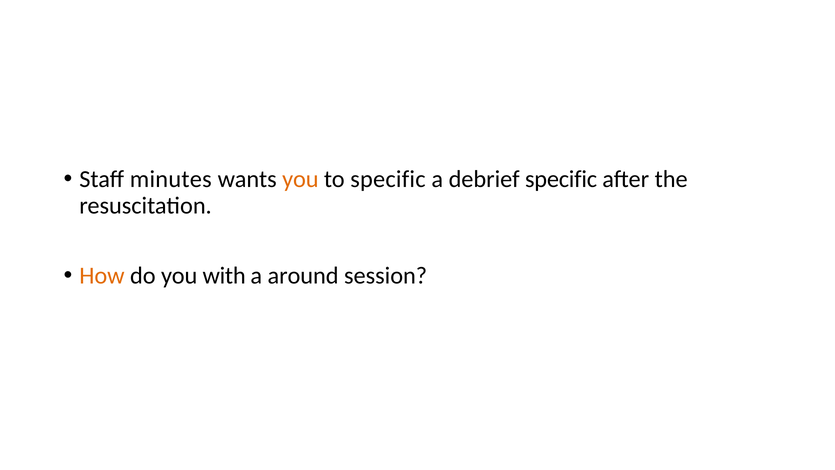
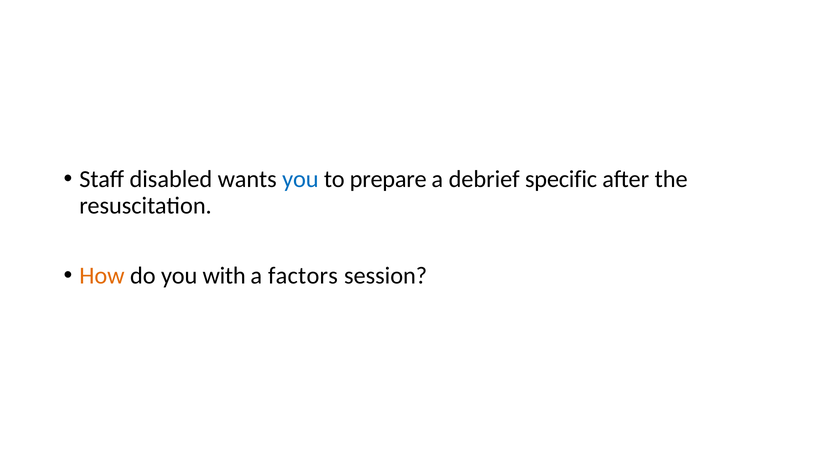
minutes: minutes -> disabled (171, 179)
you colour: orange -> blue (300, 179)
to specific: specific -> prepare (388, 179)
around: around -> factors (303, 275)
